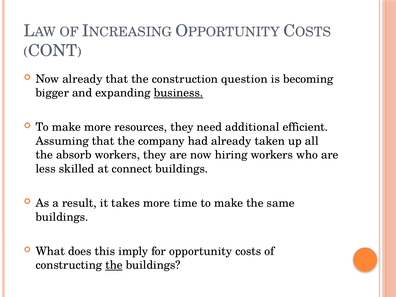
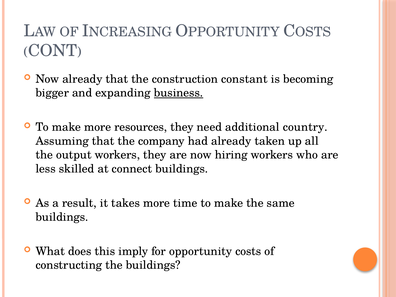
question: question -> constant (244, 79)
efficient: efficient -> country (305, 127)
absorb: absorb -> output (74, 155)
the underline: present -> none (114, 265)
